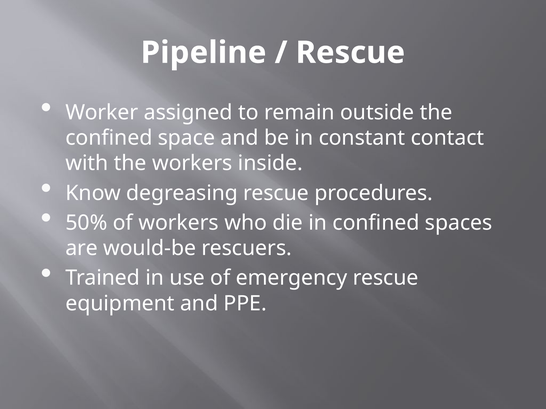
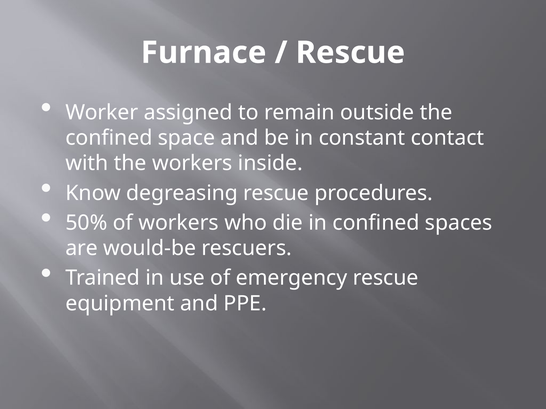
Pipeline: Pipeline -> Furnace (204, 53)
